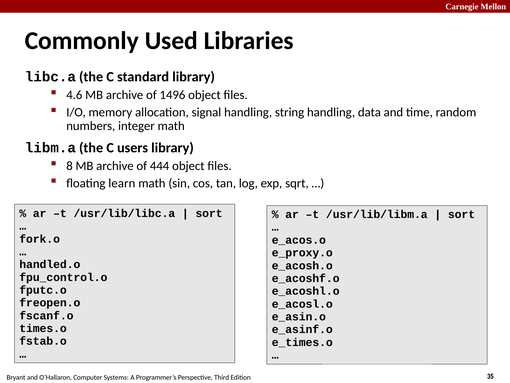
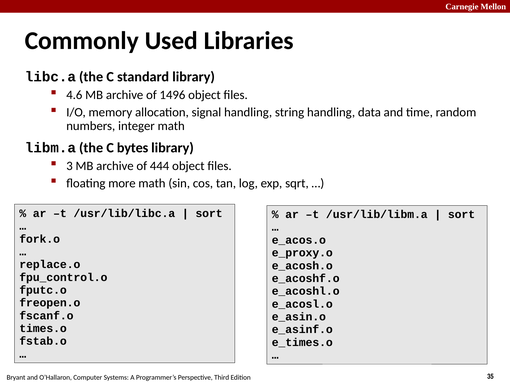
users: users -> bytes (133, 148)
8: 8 -> 3 (70, 166)
learn: learn -> more (122, 183)
handled.o: handled.o -> replace.o (50, 264)
